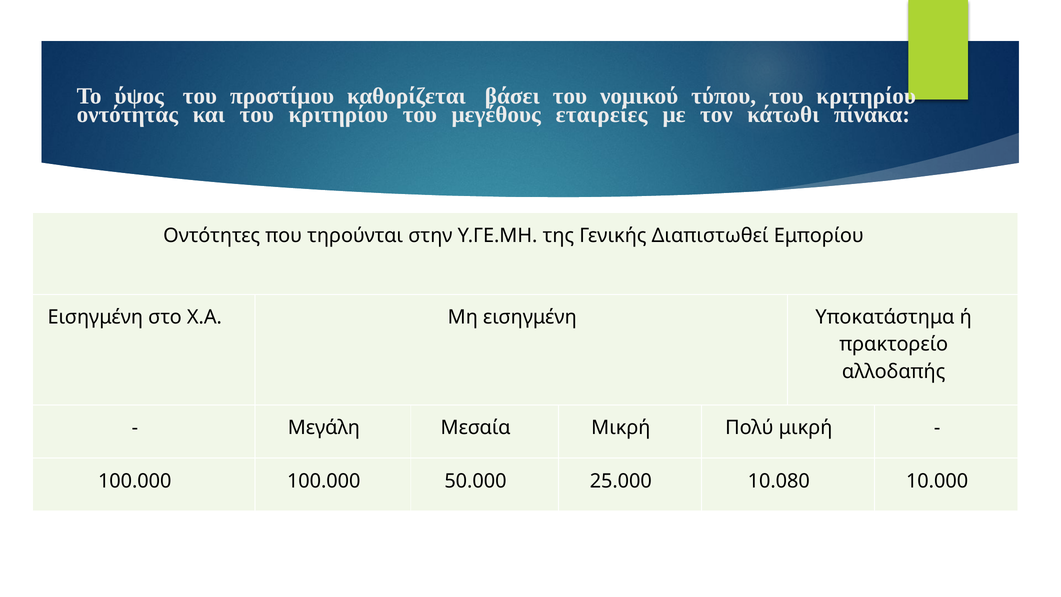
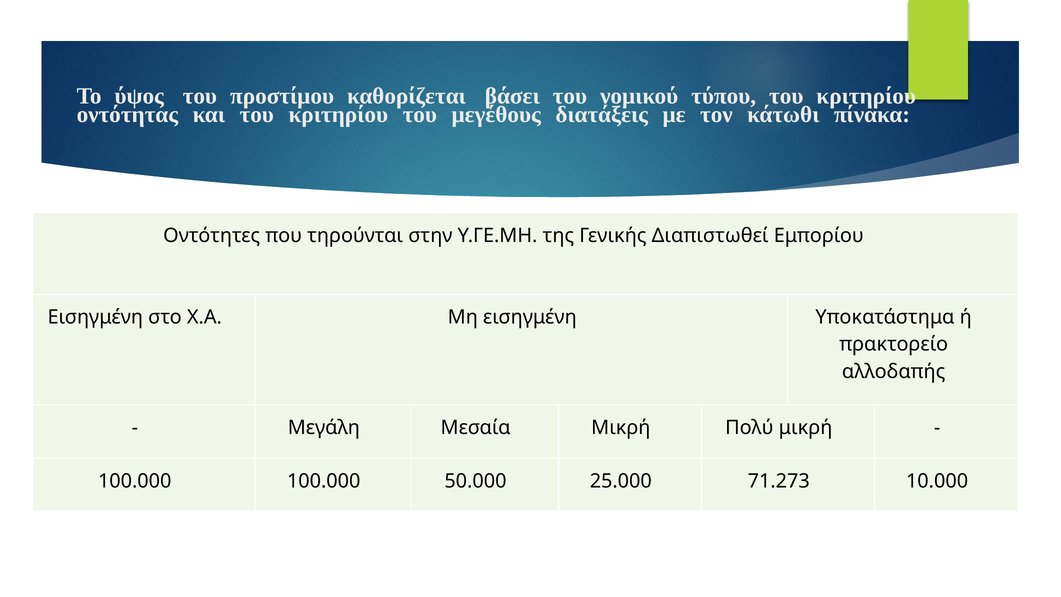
εταιρείες: εταιρείες -> διατάξεις (602, 114)
10.080: 10.080 -> 71.273 (779, 481)
